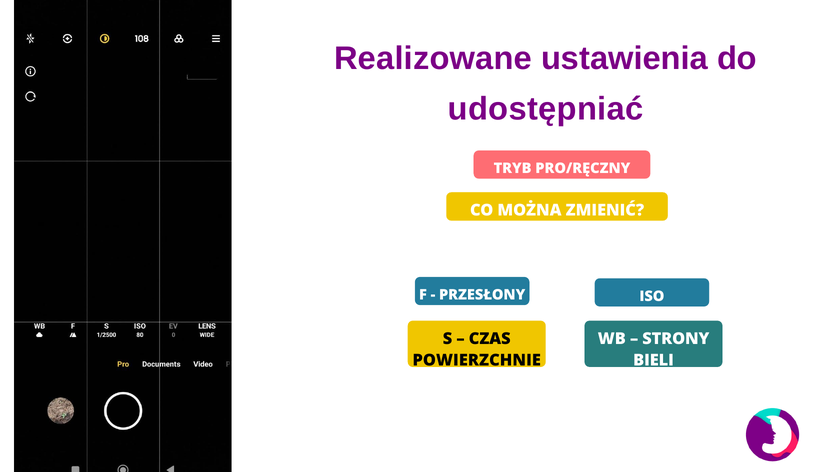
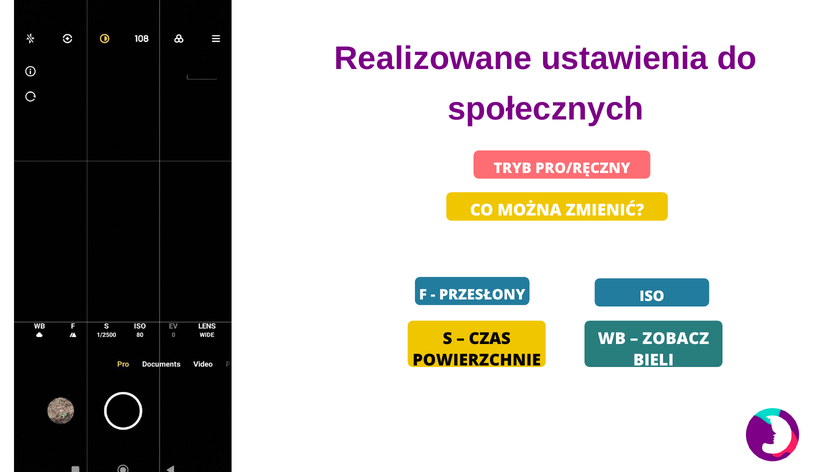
udostępniać: udostępniać -> społecznych (546, 109)
STRONY: STRONY -> ZOBACZ (676, 339)
